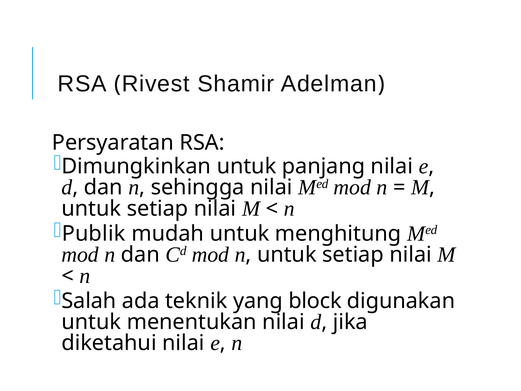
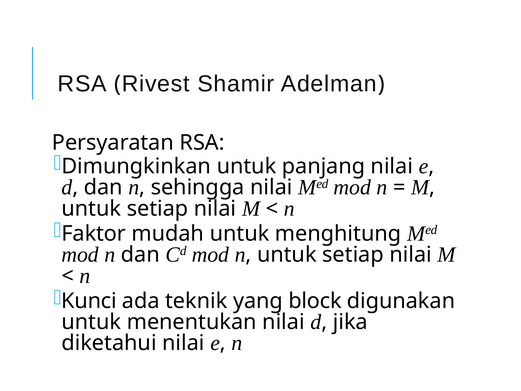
Publik: Publik -> Faktor (94, 233)
Salah: Salah -> Kunci (89, 301)
